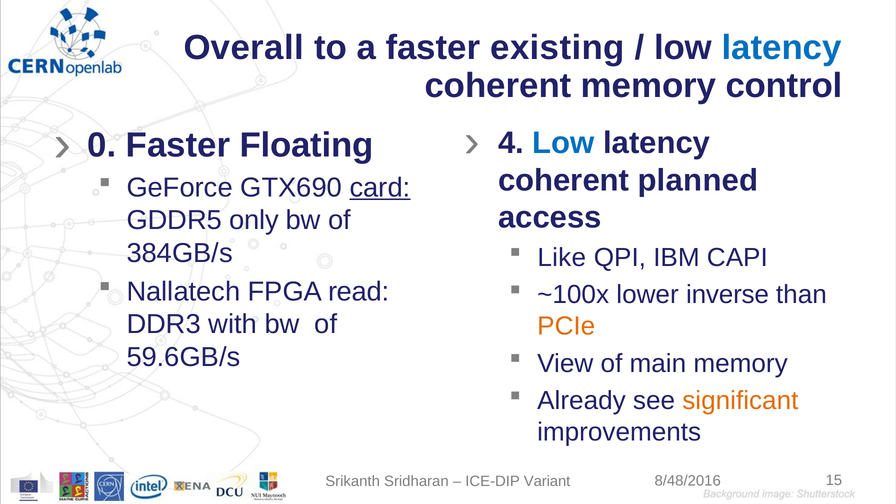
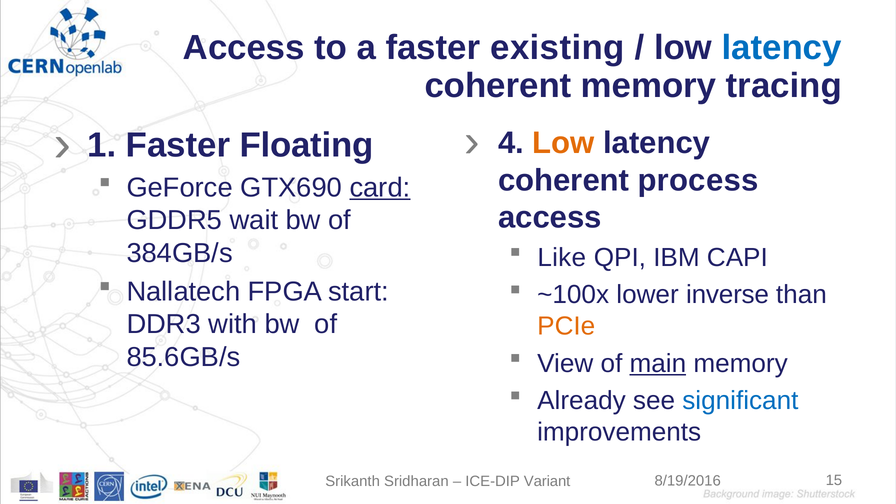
Overall: Overall -> Access (244, 48)
control: control -> tracing (784, 86)
0: 0 -> 1 (102, 145)
Low colour: blue -> orange (564, 143)
planned: planned -> process (698, 180)
only: only -> wait (254, 220)
read: read -> start (359, 291)
59.6GB/s: 59.6GB/s -> 85.6GB/s (183, 357)
main underline: none -> present (658, 364)
significant colour: orange -> blue (740, 401)
8/48/2016: 8/48/2016 -> 8/19/2016 (688, 481)
